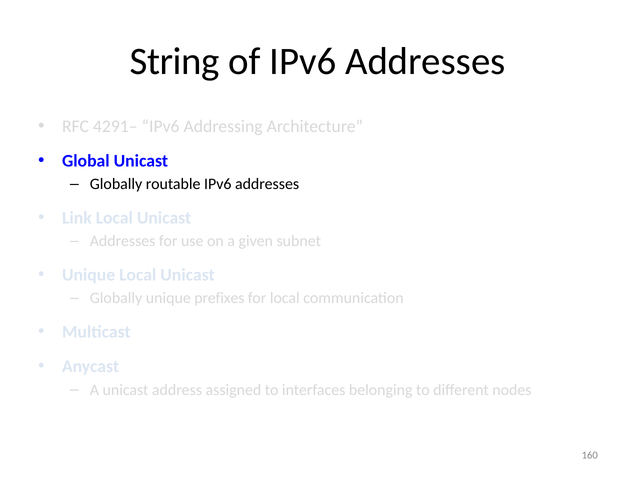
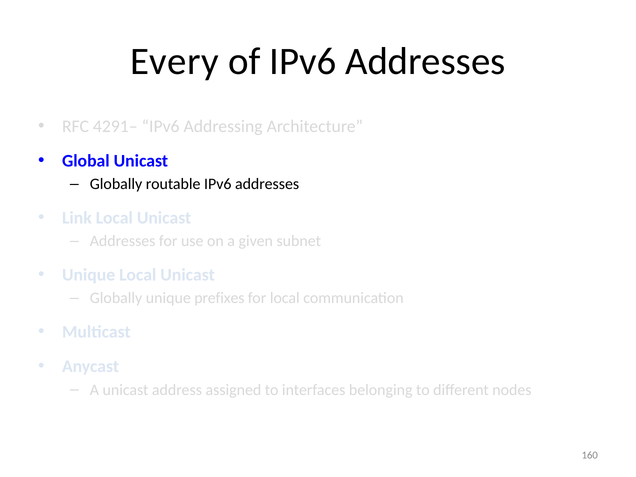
String: String -> Every (174, 62)
